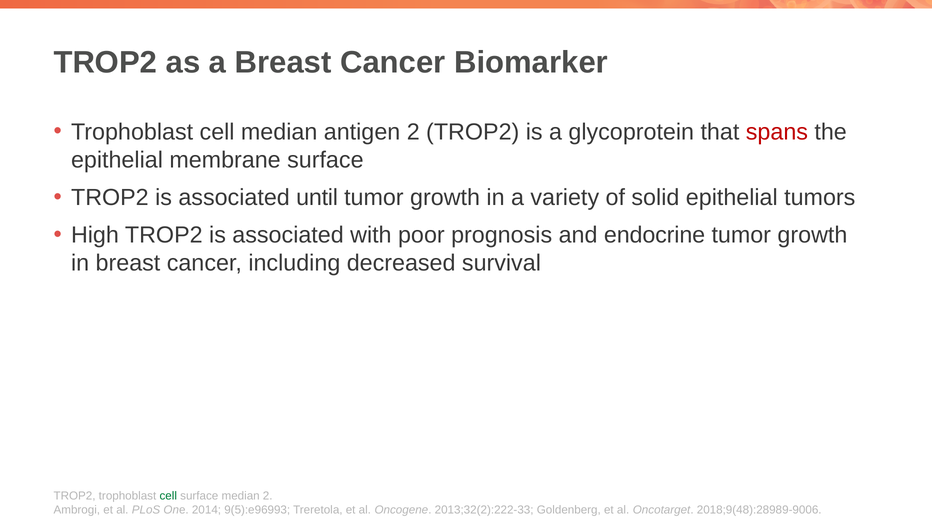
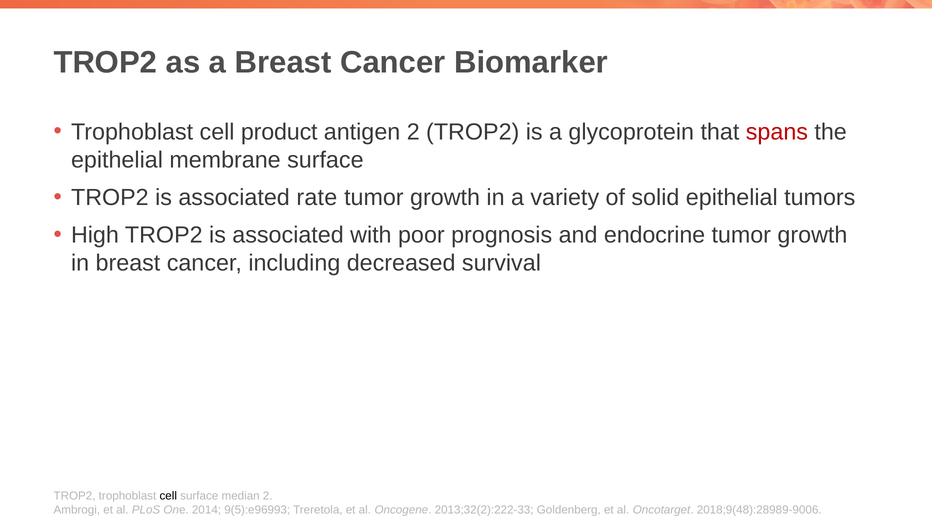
cell median: median -> product (279, 132)
until: until -> rate (317, 198)
cell colour: green -> black (168, 496)
